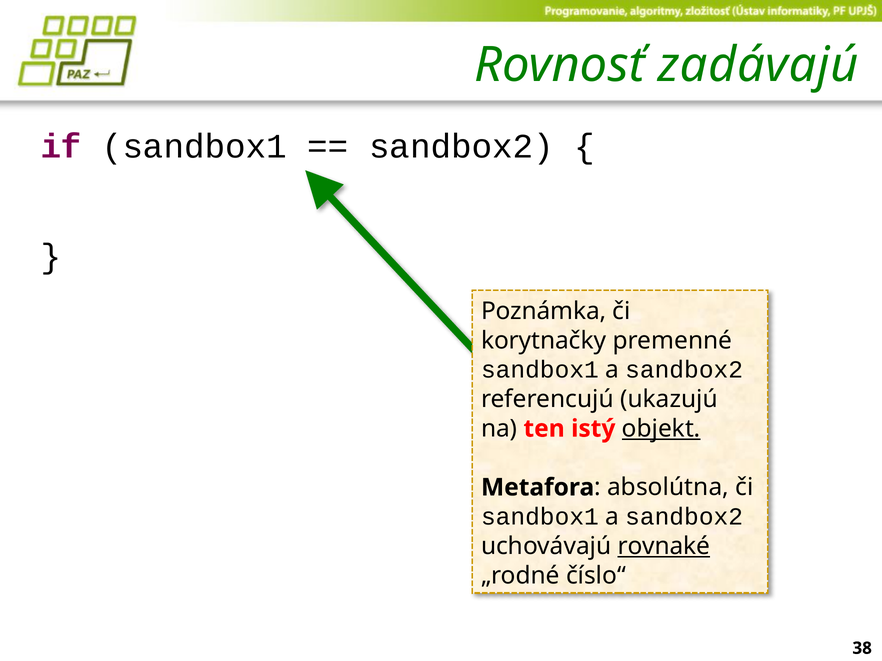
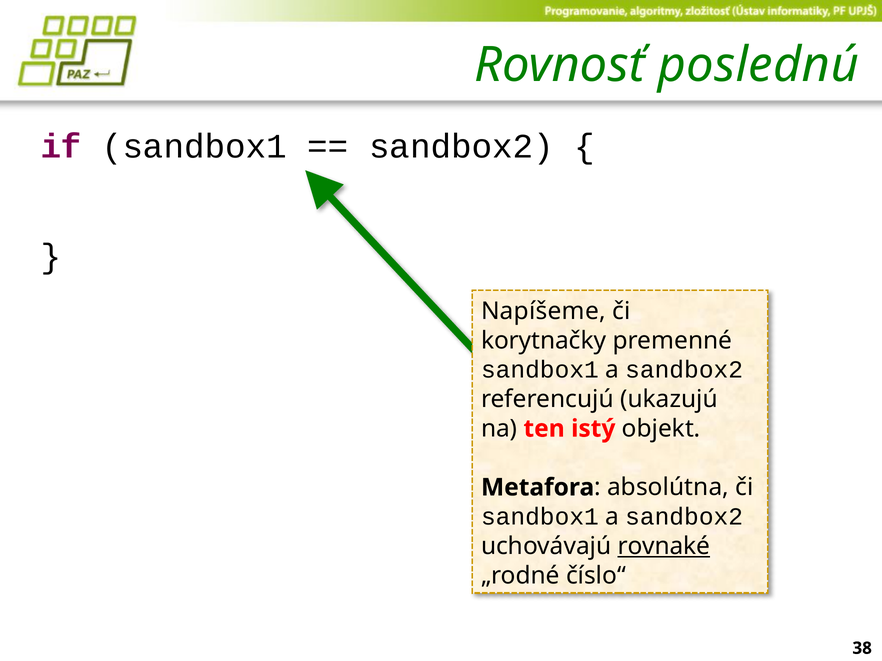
zadávajú: zadávajú -> poslednú (758, 65)
Poznámka: Poznámka -> Napíšeme (543, 311)
objekt underline: present -> none (661, 429)
